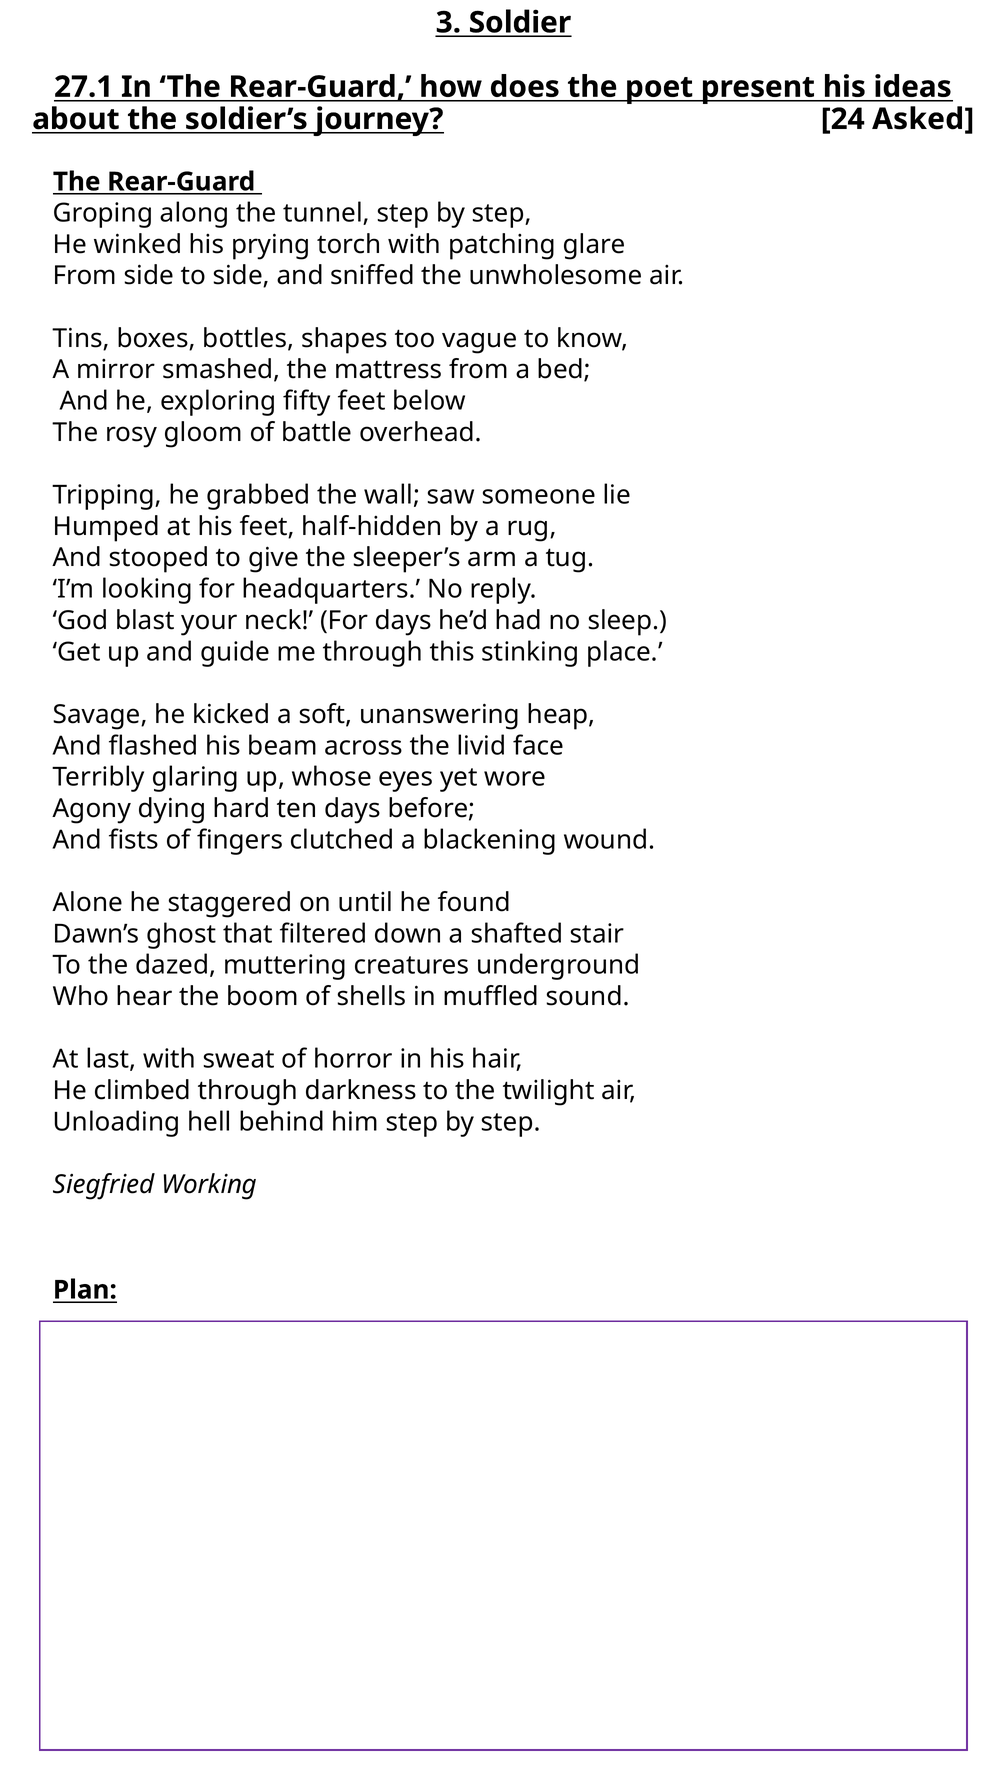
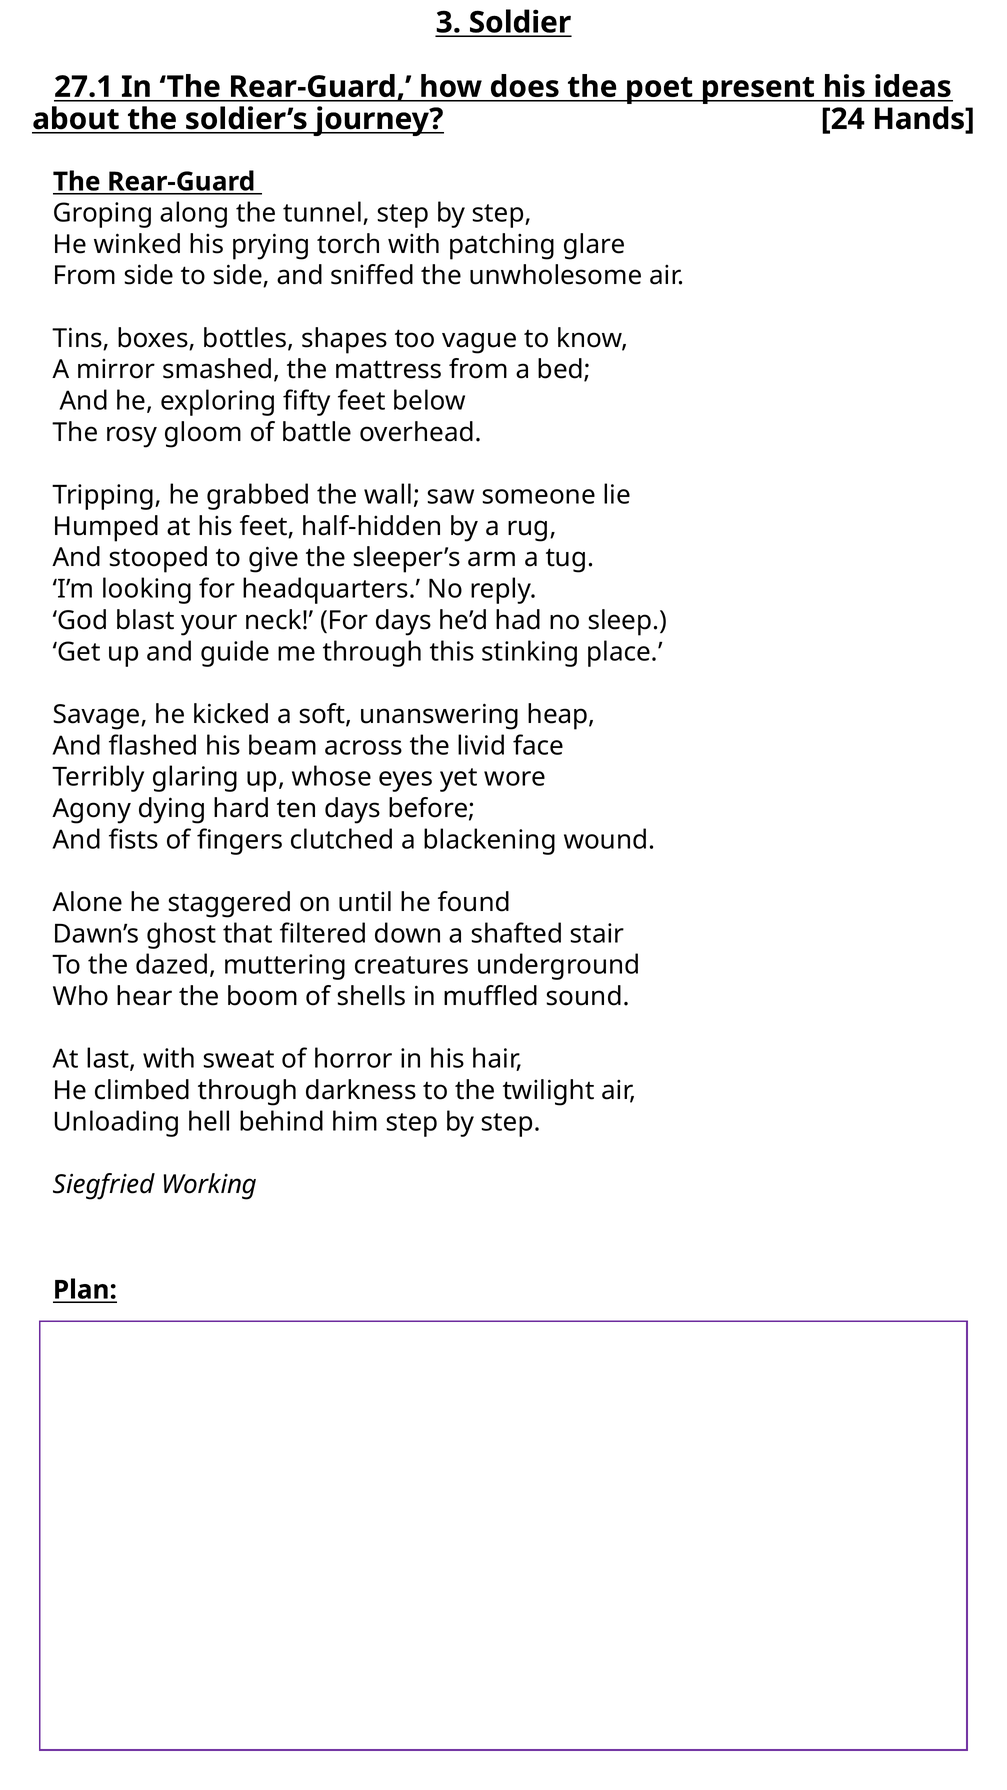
Asked: Asked -> Hands (923, 119)
